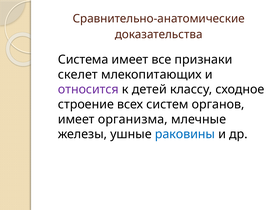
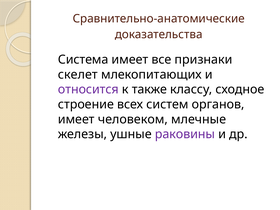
детей: детей -> также (149, 89)
организма: организма -> человеком (133, 119)
раковины colour: blue -> purple (185, 134)
